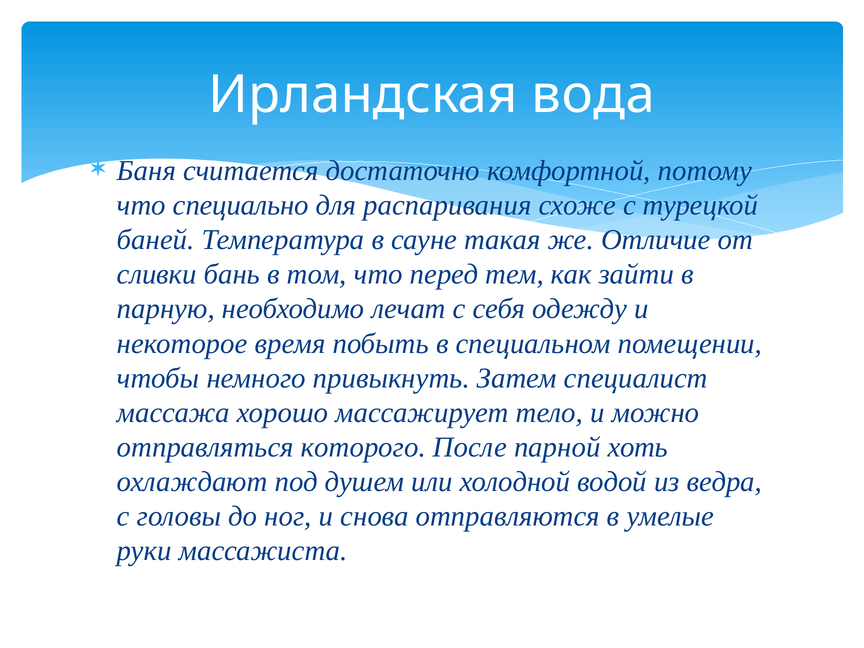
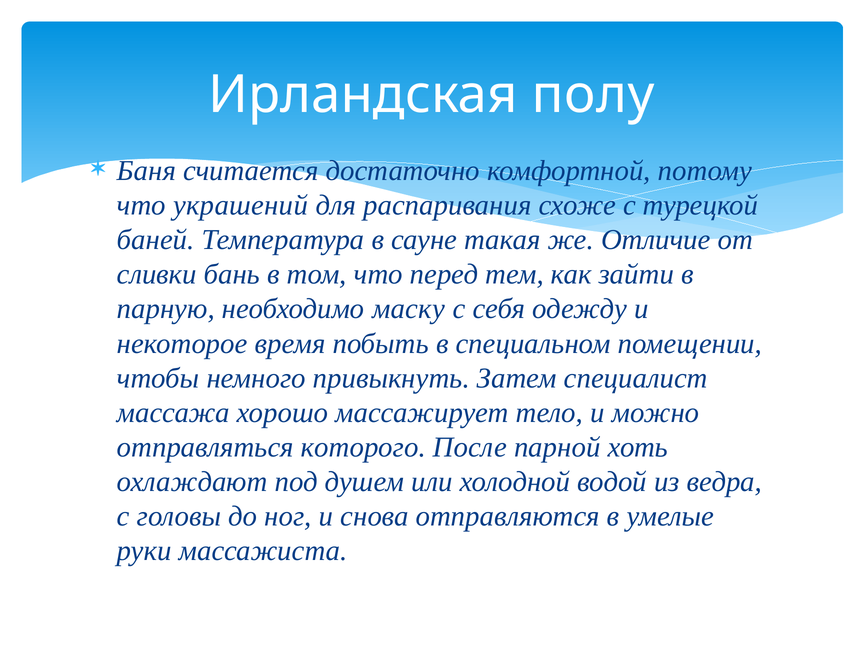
вода: вода -> полу (593, 95)
специально: специально -> украшений (241, 205)
лечат: лечат -> маску (408, 309)
